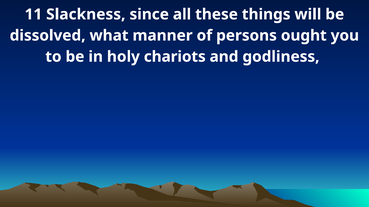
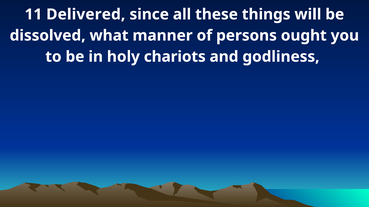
Slackness: Slackness -> Delivered (86, 14)
